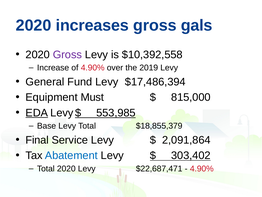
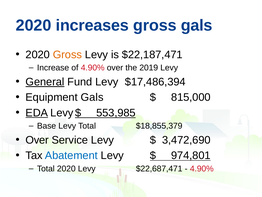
Gross colour: purple -> orange (67, 54)
$10,392,558: $10,392,558 -> $22,187,471 (152, 54)
General underline: none -> present (45, 82)
Equipment Must: Must -> Gals (92, 97)
Final: Final -> Over (37, 140)
2,091,864: 2,091,864 -> 3,472,690 (186, 140)
303,402: 303,402 -> 974,801 (191, 155)
